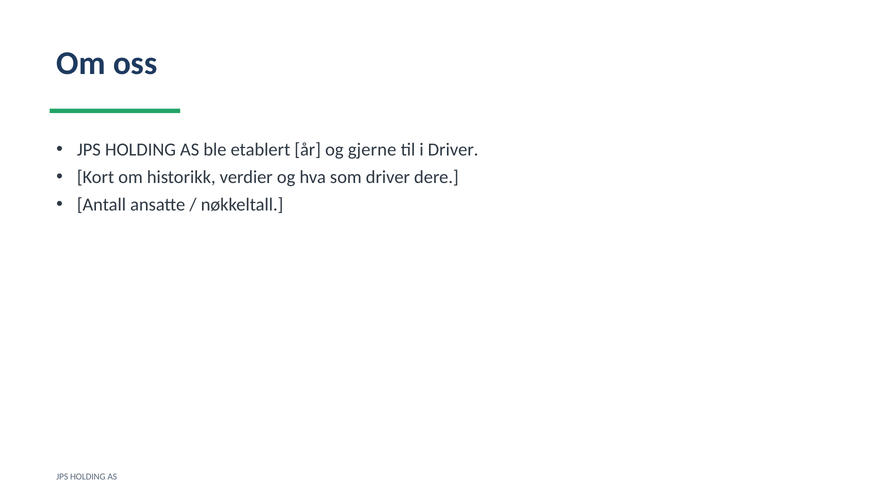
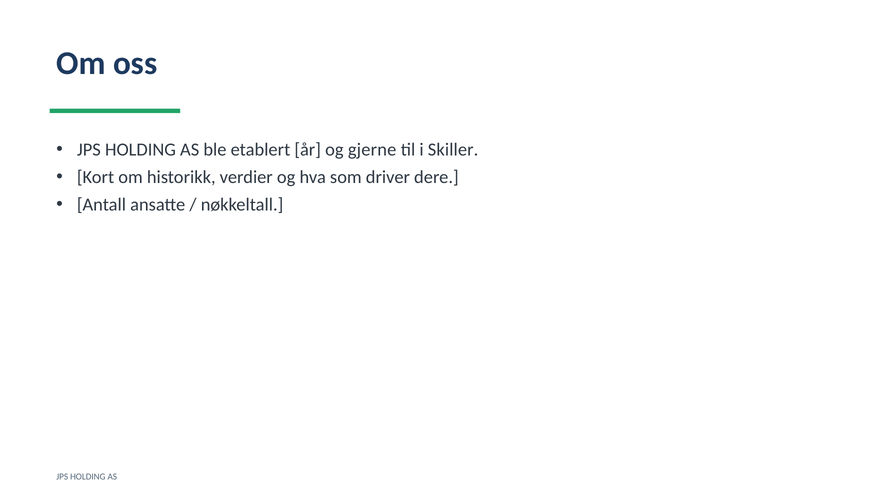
i Driver: Driver -> Skiller (453, 150)
